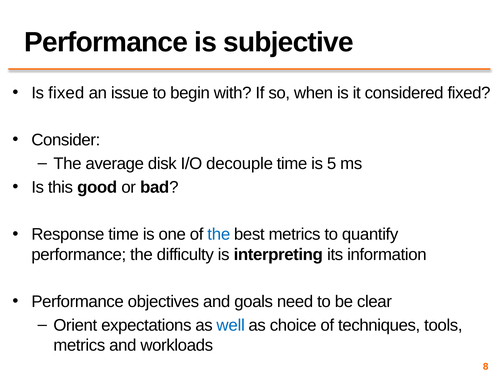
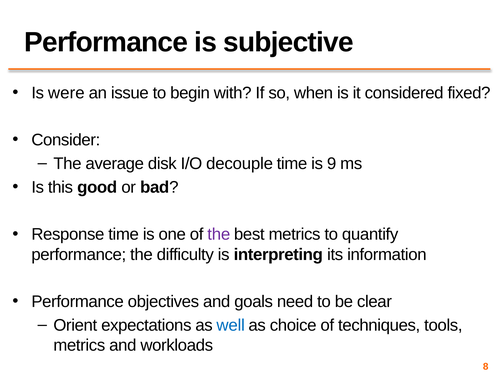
Is fixed: fixed -> were (66, 93)
5: 5 -> 9 (332, 164)
the colour: blue -> purple (219, 235)
